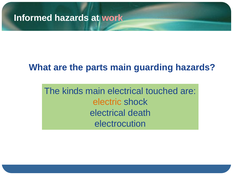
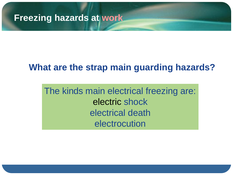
Informed: Informed -> Freezing (33, 18)
parts: parts -> strap (97, 67)
electrical touched: touched -> freezing (162, 91)
electric colour: orange -> black (107, 102)
